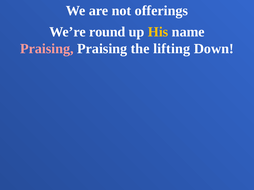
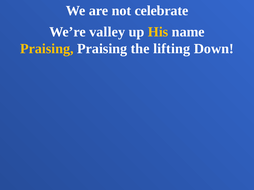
offerings: offerings -> celebrate (161, 11)
round: round -> valley (107, 32)
Praising colour: pink -> yellow (47, 49)
